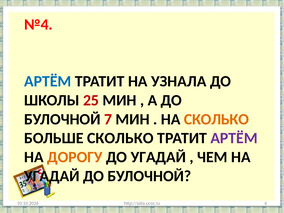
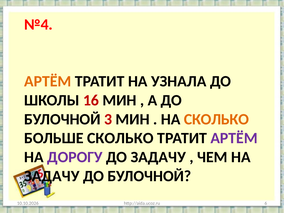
АРТЁМ colour: blue -> orange (48, 81)
25: 25 -> 16 (91, 100)
7: 7 -> 3 (108, 119)
ДОРОГУ colour: orange -> purple (75, 157)
ДО УГАДАЙ: УГАДАЙ -> ЗАДАЧУ (158, 157)
УГАДАЙ: УГАДАЙ -> ЗАДАЧУ (52, 176)
